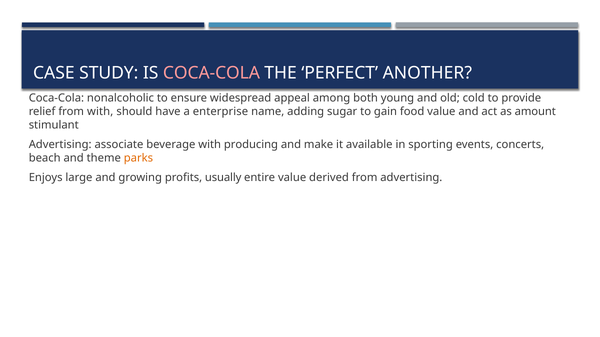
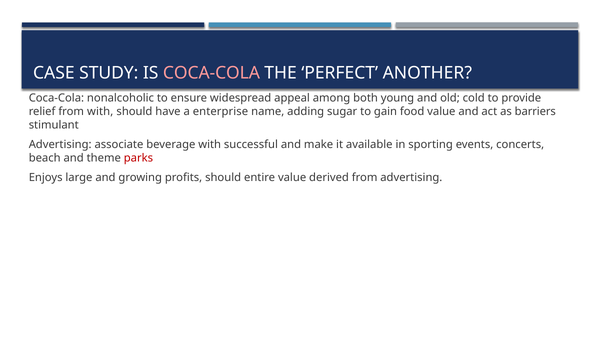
amount: amount -> barriers (535, 112)
producing: producing -> successful (251, 145)
parks colour: orange -> red (138, 158)
profits usually: usually -> should (223, 178)
